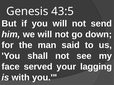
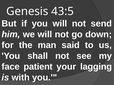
served: served -> patient (38, 67)
